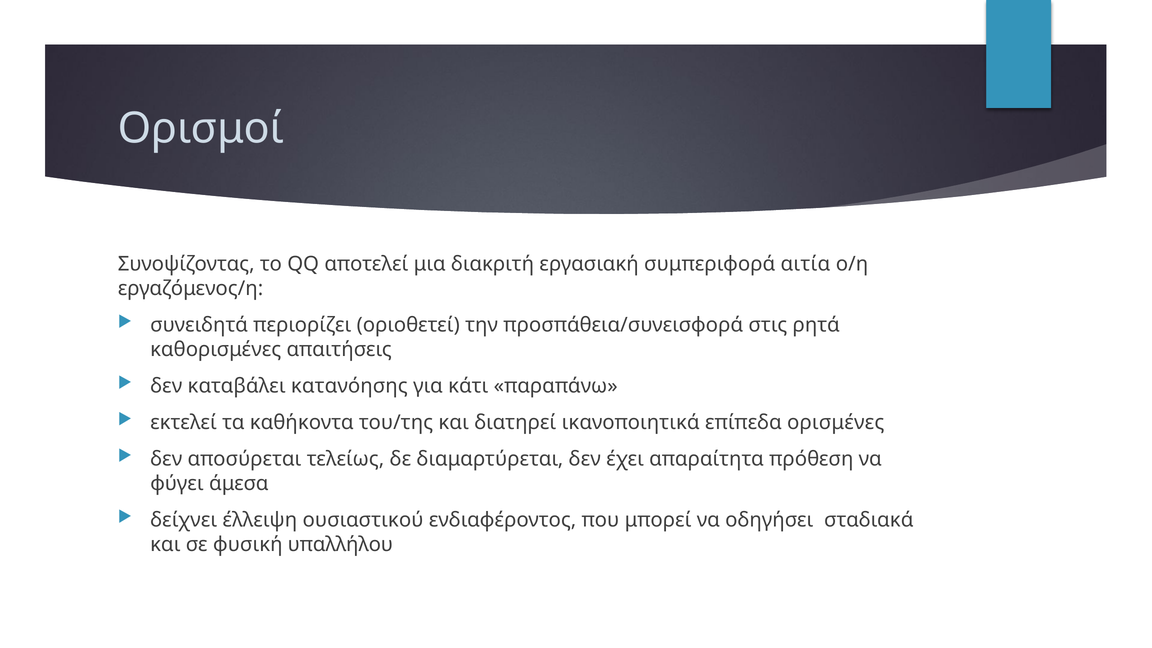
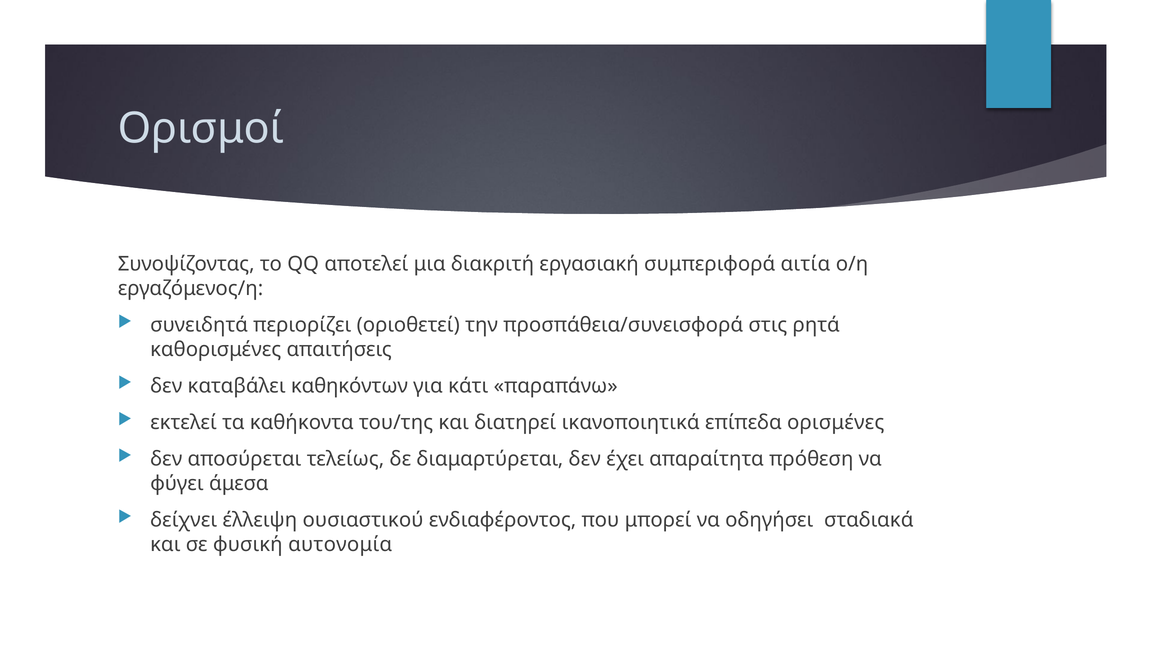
κατανόησης: κατανόησης -> καθηκόντων (349, 386)
υπαλλήλου: υπαλλήλου -> αυτονομία (340, 544)
